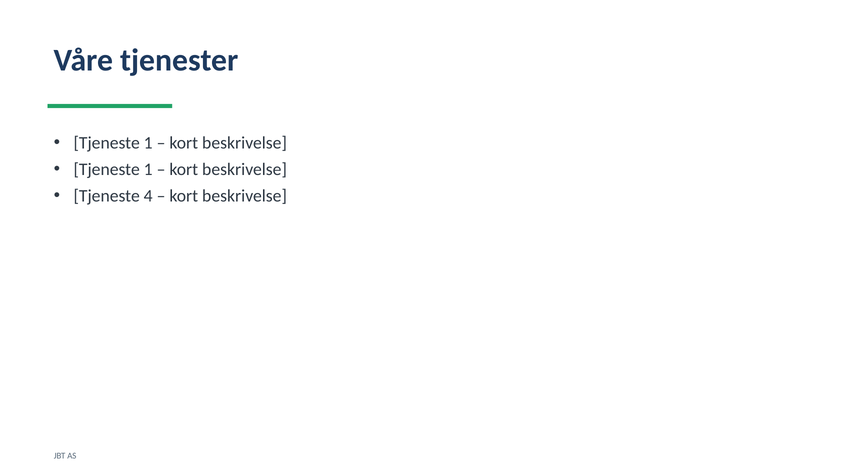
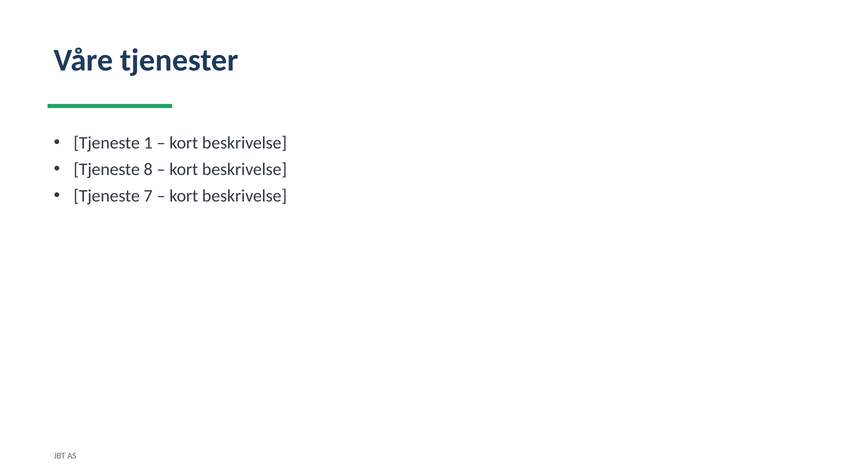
1: 1 -> 8 (148, 170)
4: 4 -> 7 (148, 196)
